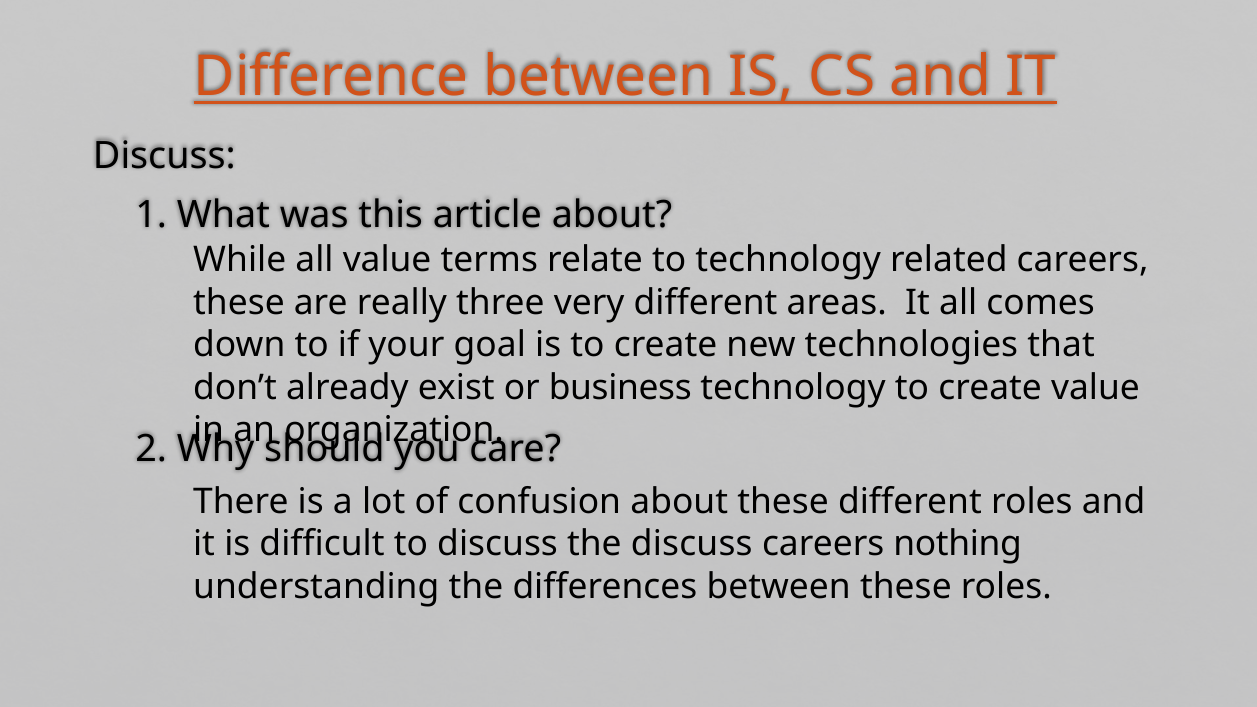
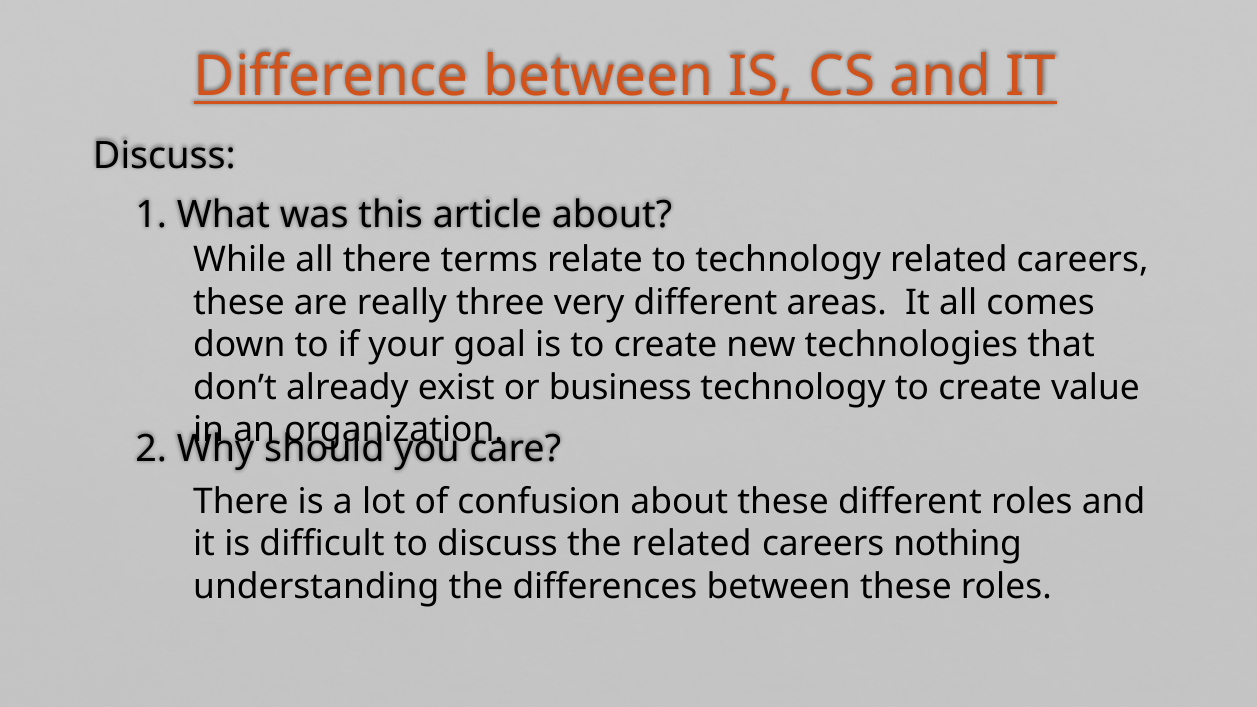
all value: value -> there (387, 260)
the discuss: discuss -> related (692, 544)
